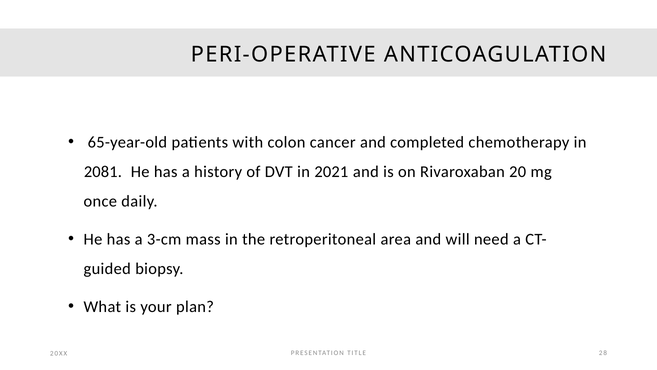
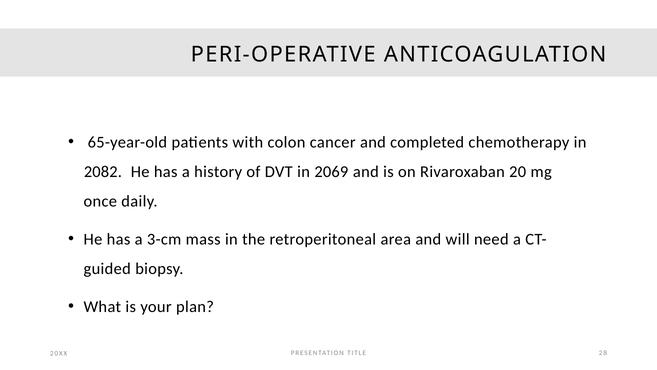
2081: 2081 -> 2082 (103, 172)
2021: 2021 -> 2069 (331, 172)
